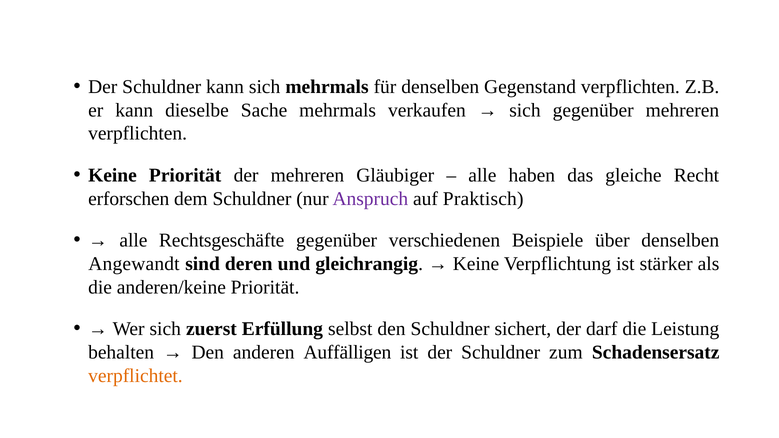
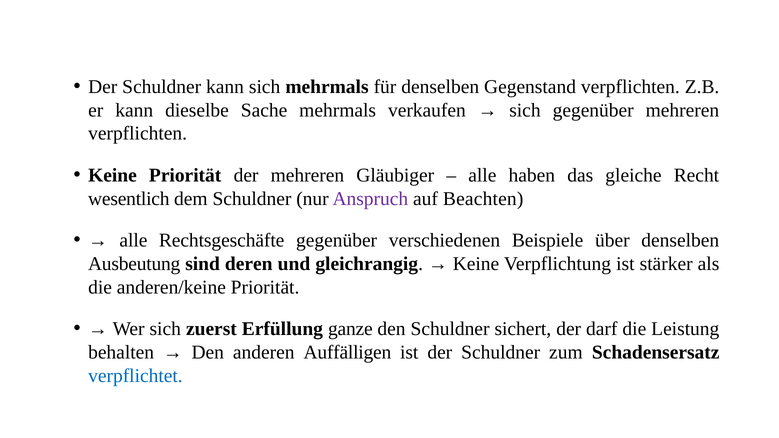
erforschen: erforschen -> wesentlich (129, 199)
Praktisch: Praktisch -> Beachten (483, 199)
Angewandt: Angewandt -> Ausbeutung (134, 264)
selbst: selbst -> ganze (350, 329)
verpflichtet colour: orange -> blue (135, 376)
